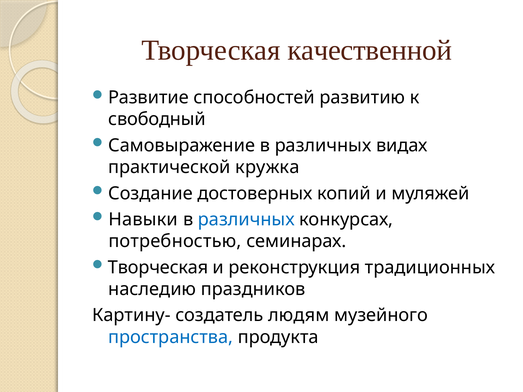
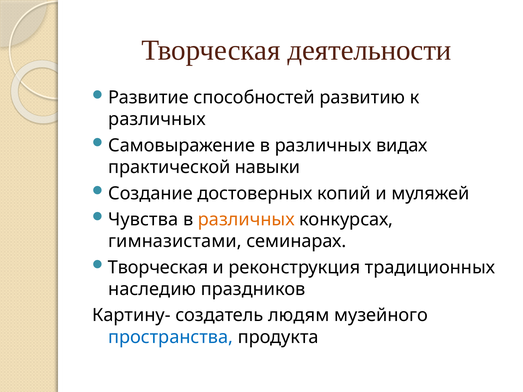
качественной: качественной -> деятельности (370, 50)
свободный: свободный -> различных (157, 119)
кружка: кружка -> навыки (268, 167)
Навыки: Навыки -> Чувства (143, 220)
различных colour: blue -> orange (246, 220)
потребностью: потребностью -> гимназистами (175, 241)
